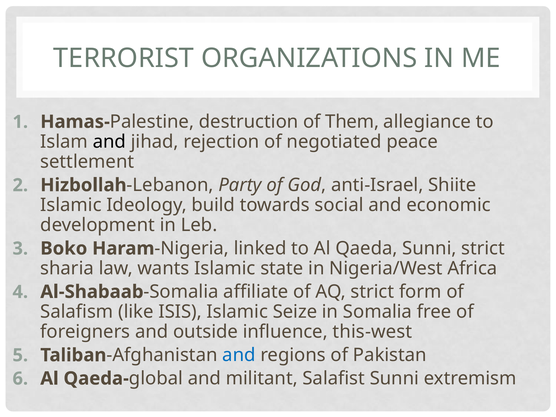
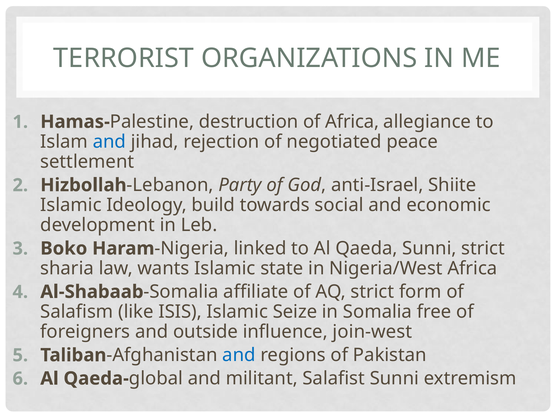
of Them: Them -> Africa (352, 122)
and colour: black -> blue (109, 142)
this-west: this-west -> join-west (372, 332)
